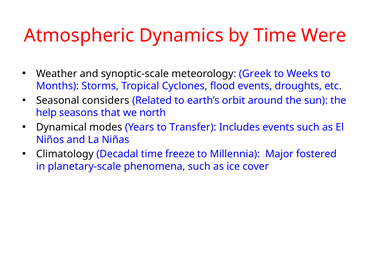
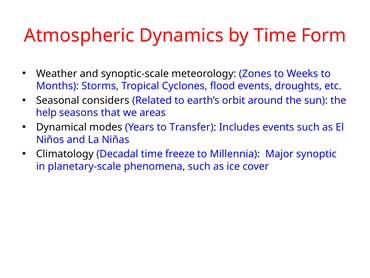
Were: Were -> Form (324, 36)
Greek: Greek -> Zones (255, 74)
north: north -> areas (153, 113)
fostered: fostered -> synoptic (316, 154)
